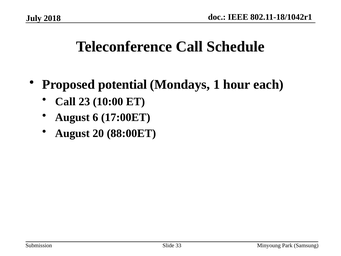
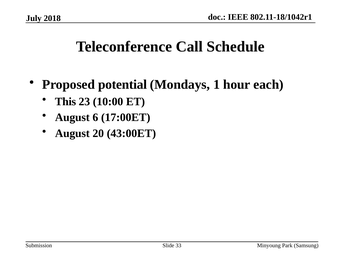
Call: Call -> This (65, 101)
88:00ET: 88:00ET -> 43:00ET (131, 133)
